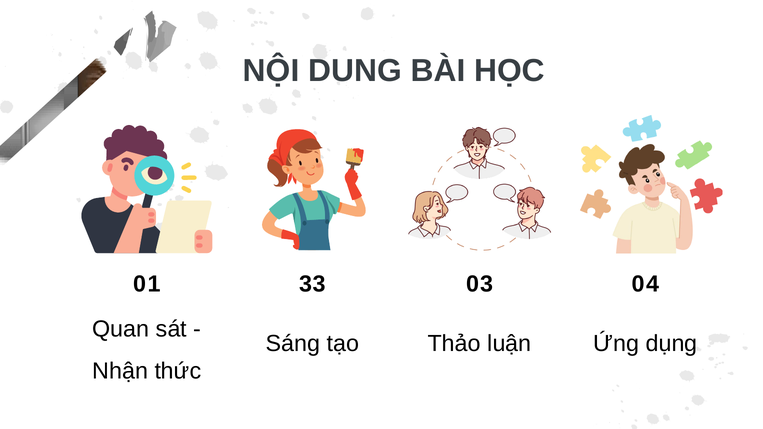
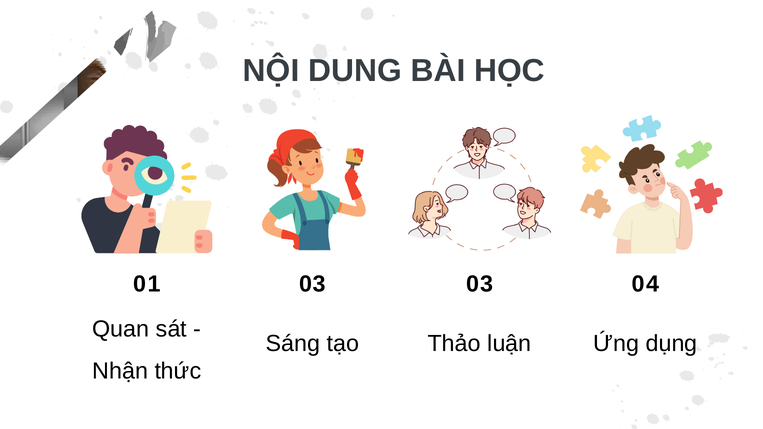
01 33: 33 -> 03 (313, 284)
